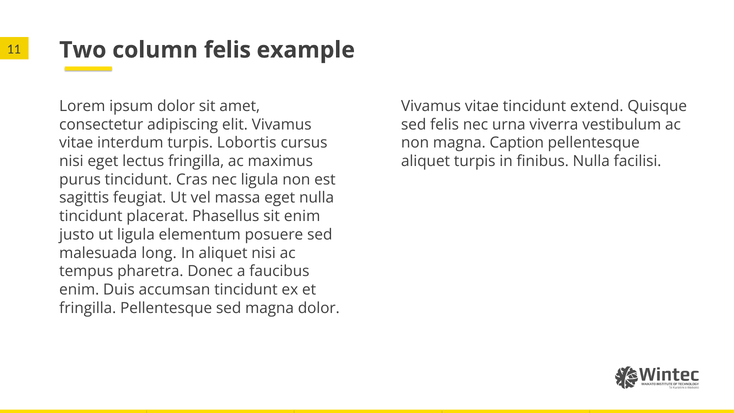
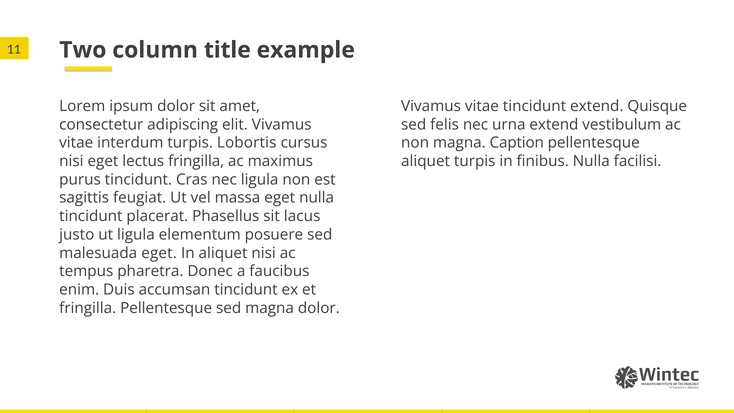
column felis: felis -> title (227, 50)
urna viverra: viverra -> extend (554, 124)
sit enim: enim -> lacus (302, 216)
malesuada long: long -> eget (159, 253)
